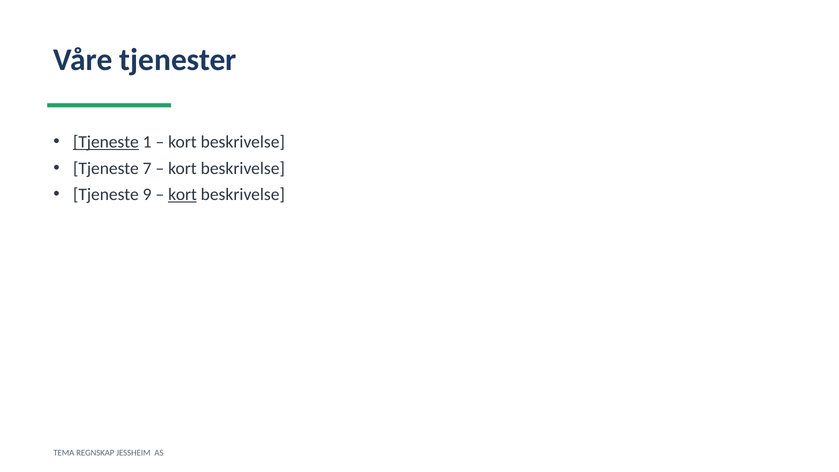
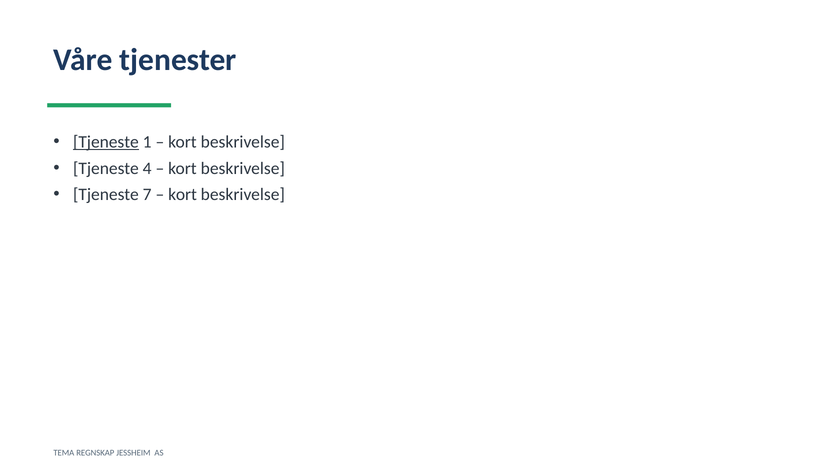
7: 7 -> 4 (147, 168)
9: 9 -> 7 (147, 195)
kort underline: present -> none (183, 195)
